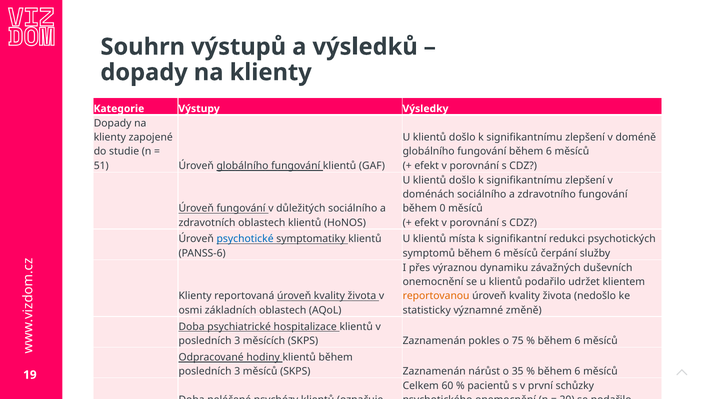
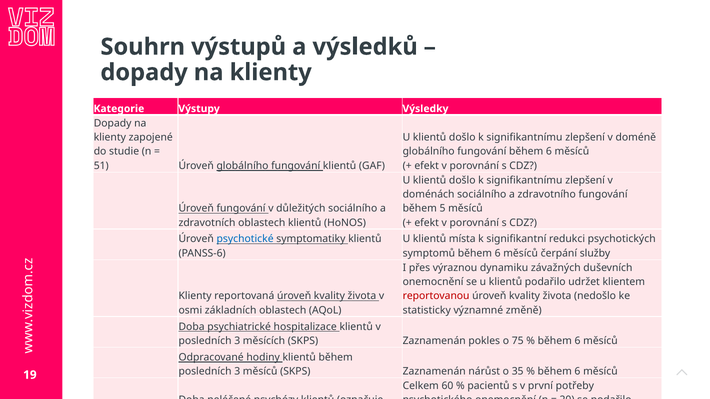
0: 0 -> 5 (443, 209)
reportovanou colour: orange -> red (436, 296)
schůzky: schůzky -> potřeby (575, 386)
